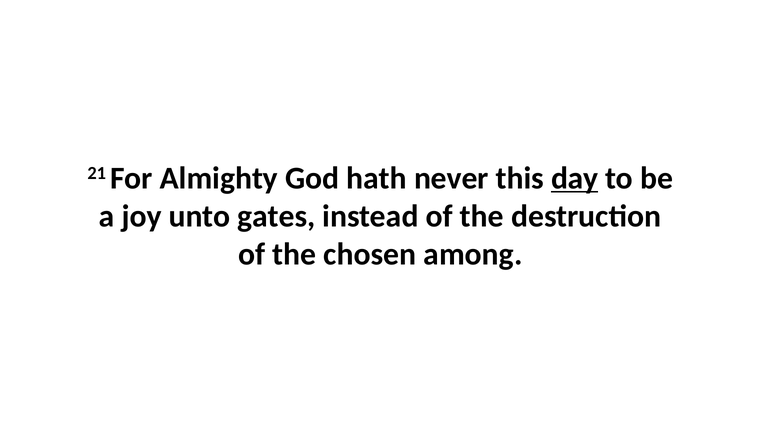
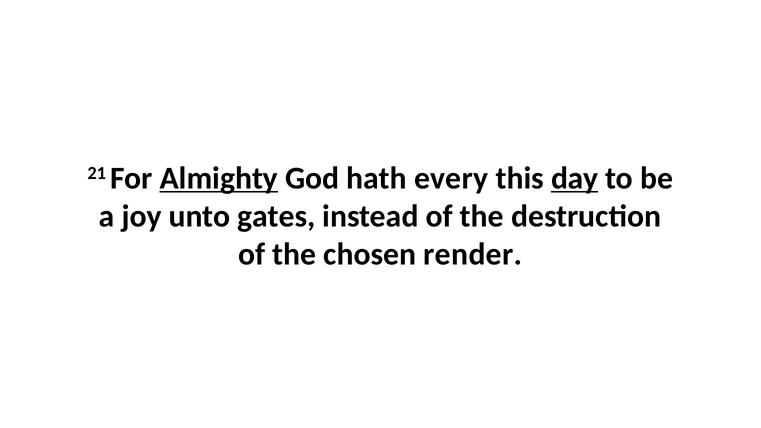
Almighty underline: none -> present (219, 178)
never: never -> every (451, 178)
among: among -> render (473, 254)
